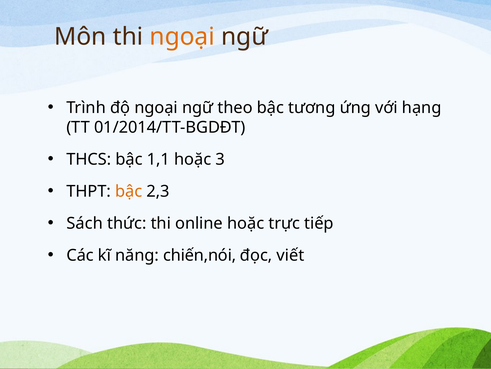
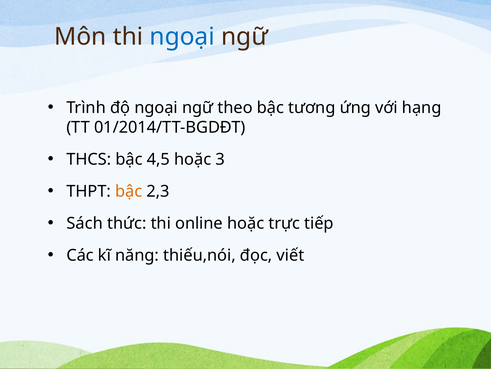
ngoại colour: orange -> blue (182, 36)
1,1: 1,1 -> 4,5 (158, 159)
chiến,nói: chiến,nói -> thiếu,nói (200, 255)
